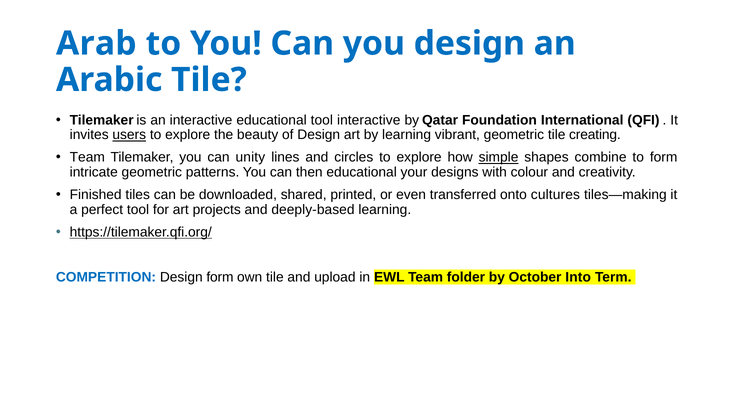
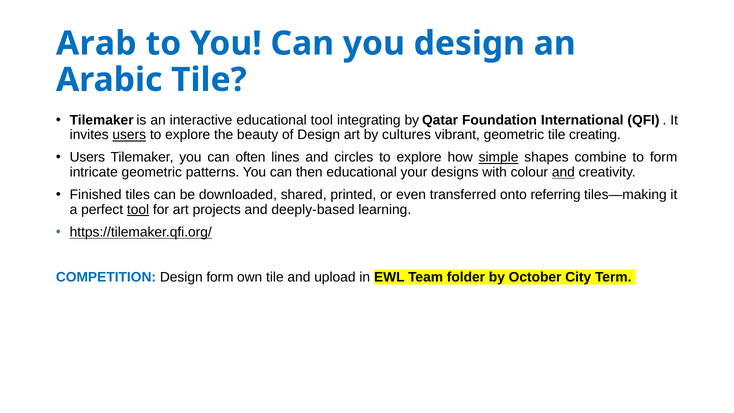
tool interactive: interactive -> integrating (369, 120)
by learning: learning -> cultures (407, 135)
Team: Team -> Users (87, 157)
unity: unity -> often (251, 157)
and underline: none -> present (563, 172)
cultures: cultures -> referring (556, 195)
tool underline: none -> present (138, 210)
Into: Into -> City (578, 277)
